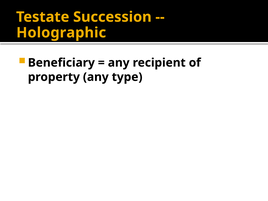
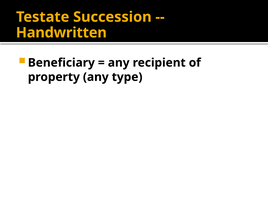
Holographic: Holographic -> Handwritten (61, 33)
